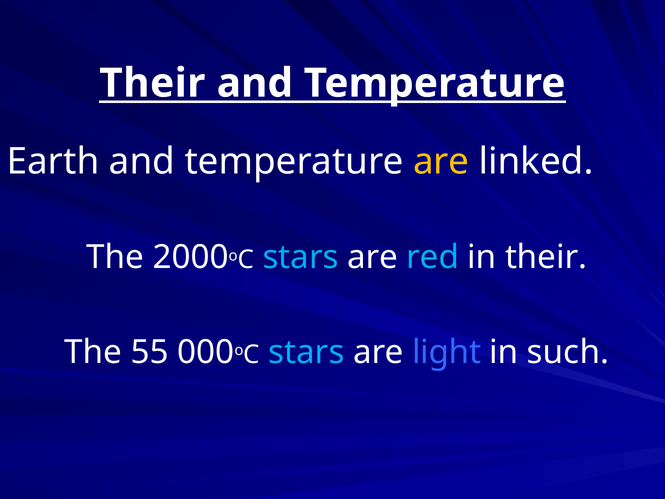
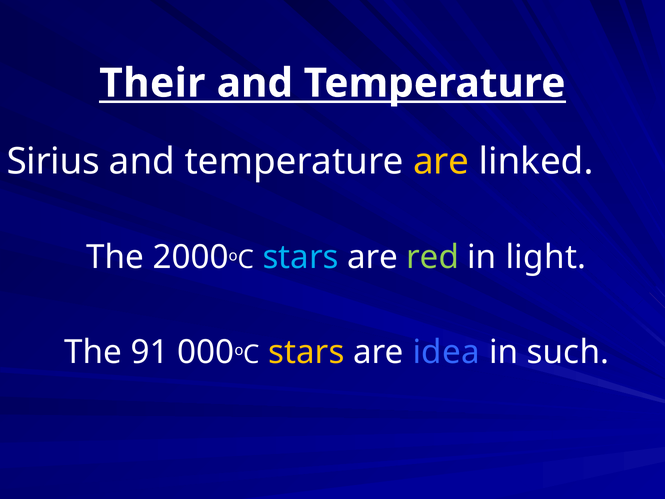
Earth: Earth -> Sirius (53, 162)
red colour: light blue -> light green (433, 257)
in their: their -> light (546, 257)
55: 55 -> 91 (150, 352)
stars colour: light blue -> yellow (306, 352)
light: light -> idea (446, 352)
